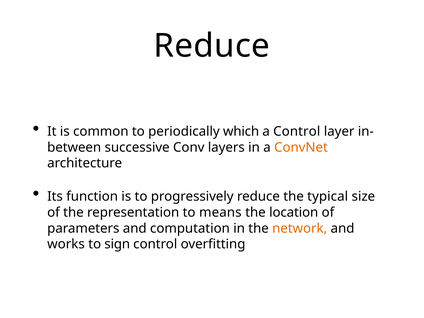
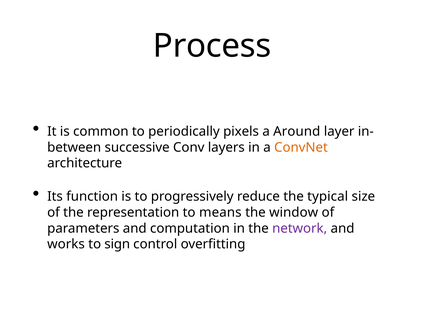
Reduce: Reduce -> Process (212, 46)
which: which -> pixels (241, 131)
a Control: Control -> Around (297, 131)
location: location -> window (294, 212)
network colour: orange -> purple (300, 228)
